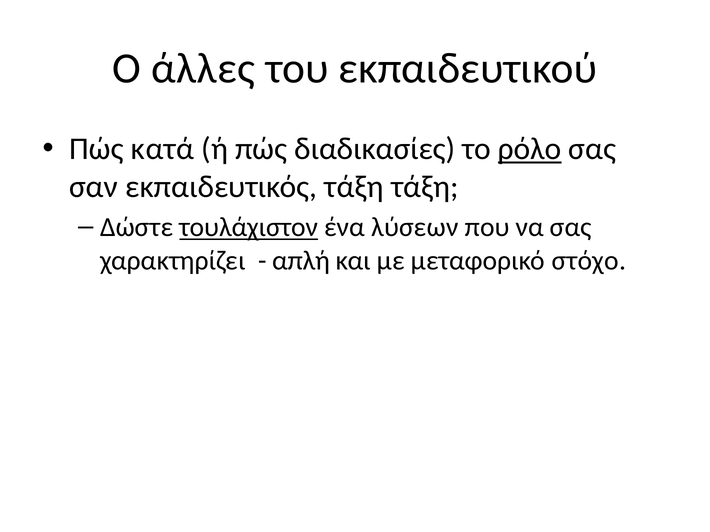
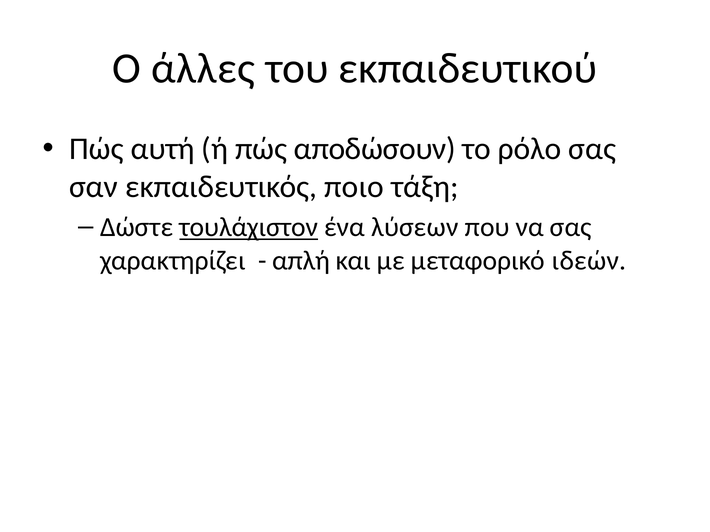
κατά: κατά -> αυτή (163, 149)
διαδικασίες: διαδικασίες -> αποδώσουν (375, 149)
ρόλο underline: present -> none (530, 149)
εκπαιδευτικός τάξη: τάξη -> ποιο (354, 187)
στόχο: στόχο -> ιδεών (589, 261)
